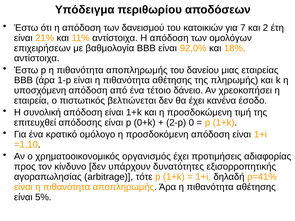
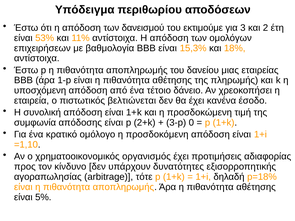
κατοικιών: κατοικιών -> εκτιμούμε (203, 28)
7: 7 -> 3 (243, 28)
21%: 21% -> 53% (45, 38)
92,0%: 92,0% -> 15,3% (193, 48)
επιτευχθεί: επιτευχθεί -> συμφωνία (35, 123)
0+k: 0+k -> 2+k (145, 123)
2-p: 2-p -> 3-p (176, 123)
p=41%: p=41% -> p=18% (262, 177)
